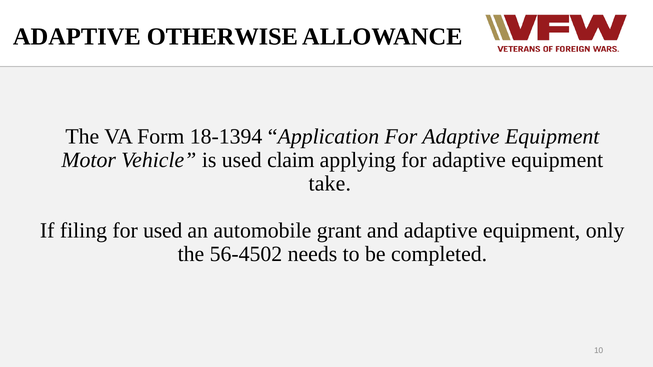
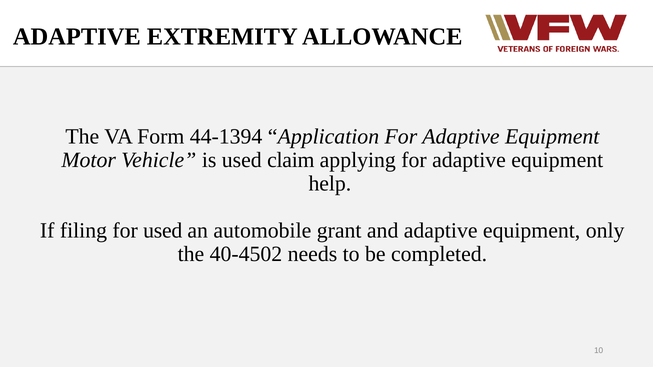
OTHERWISE: OTHERWISE -> EXTREMITY (222, 37)
18-1394: 18-1394 -> 44-1394 (226, 136)
take: take -> help (330, 184)
56-4502: 56-4502 -> 40-4502 (246, 254)
